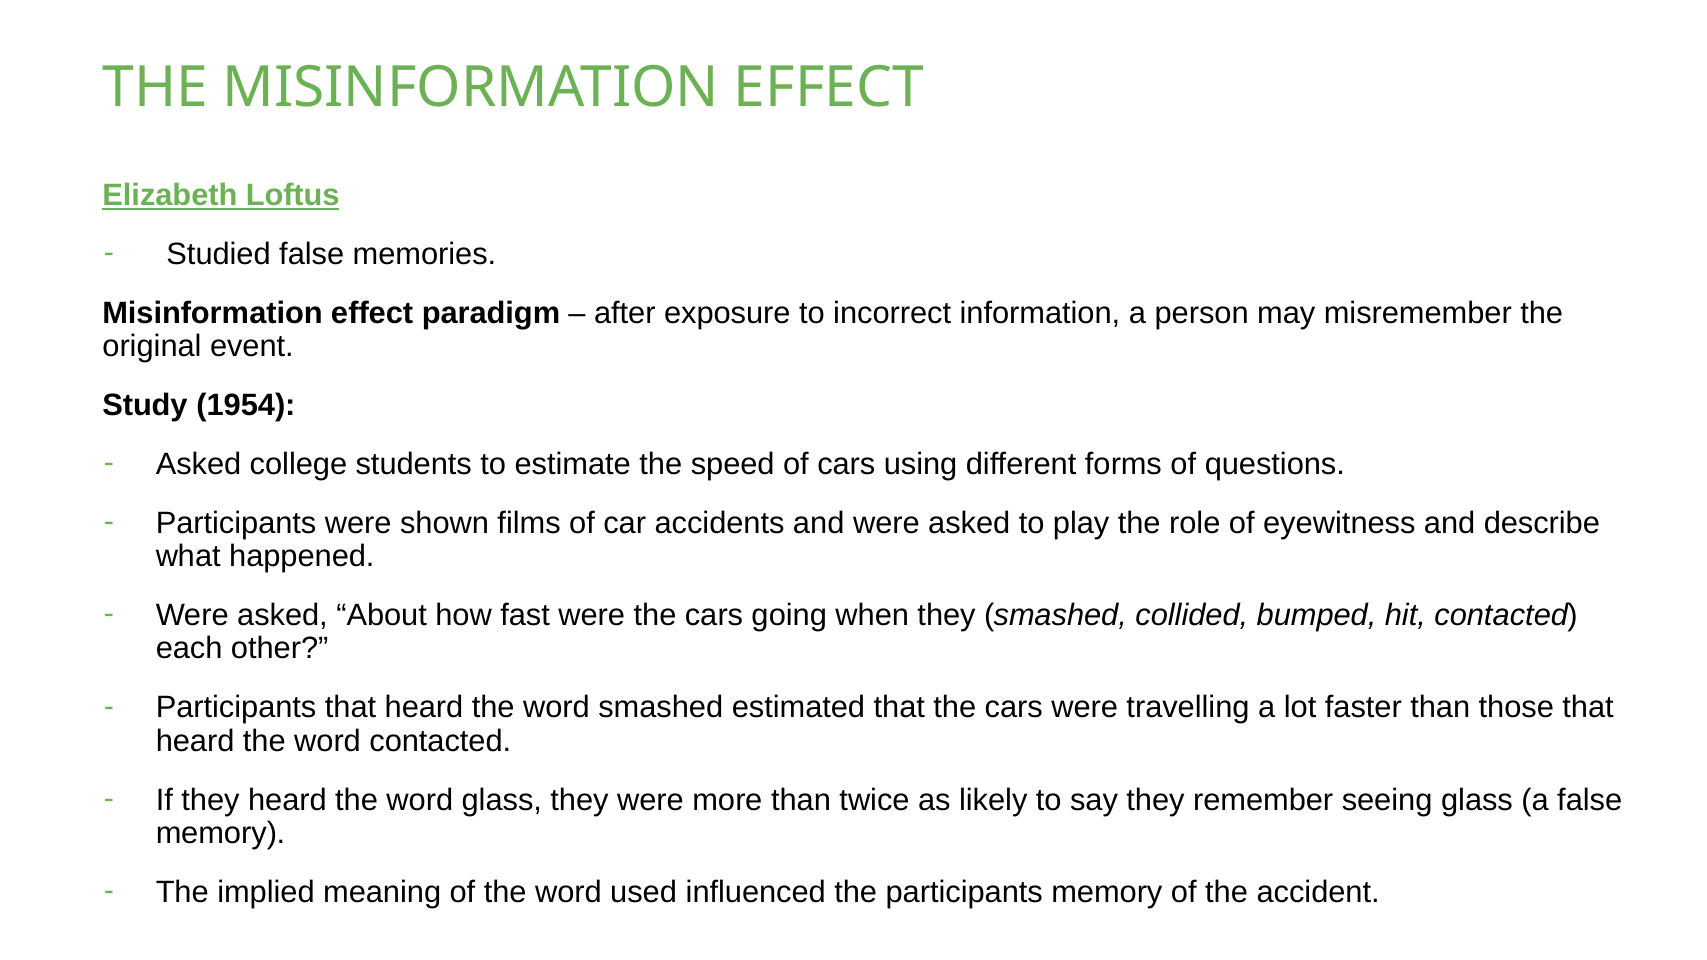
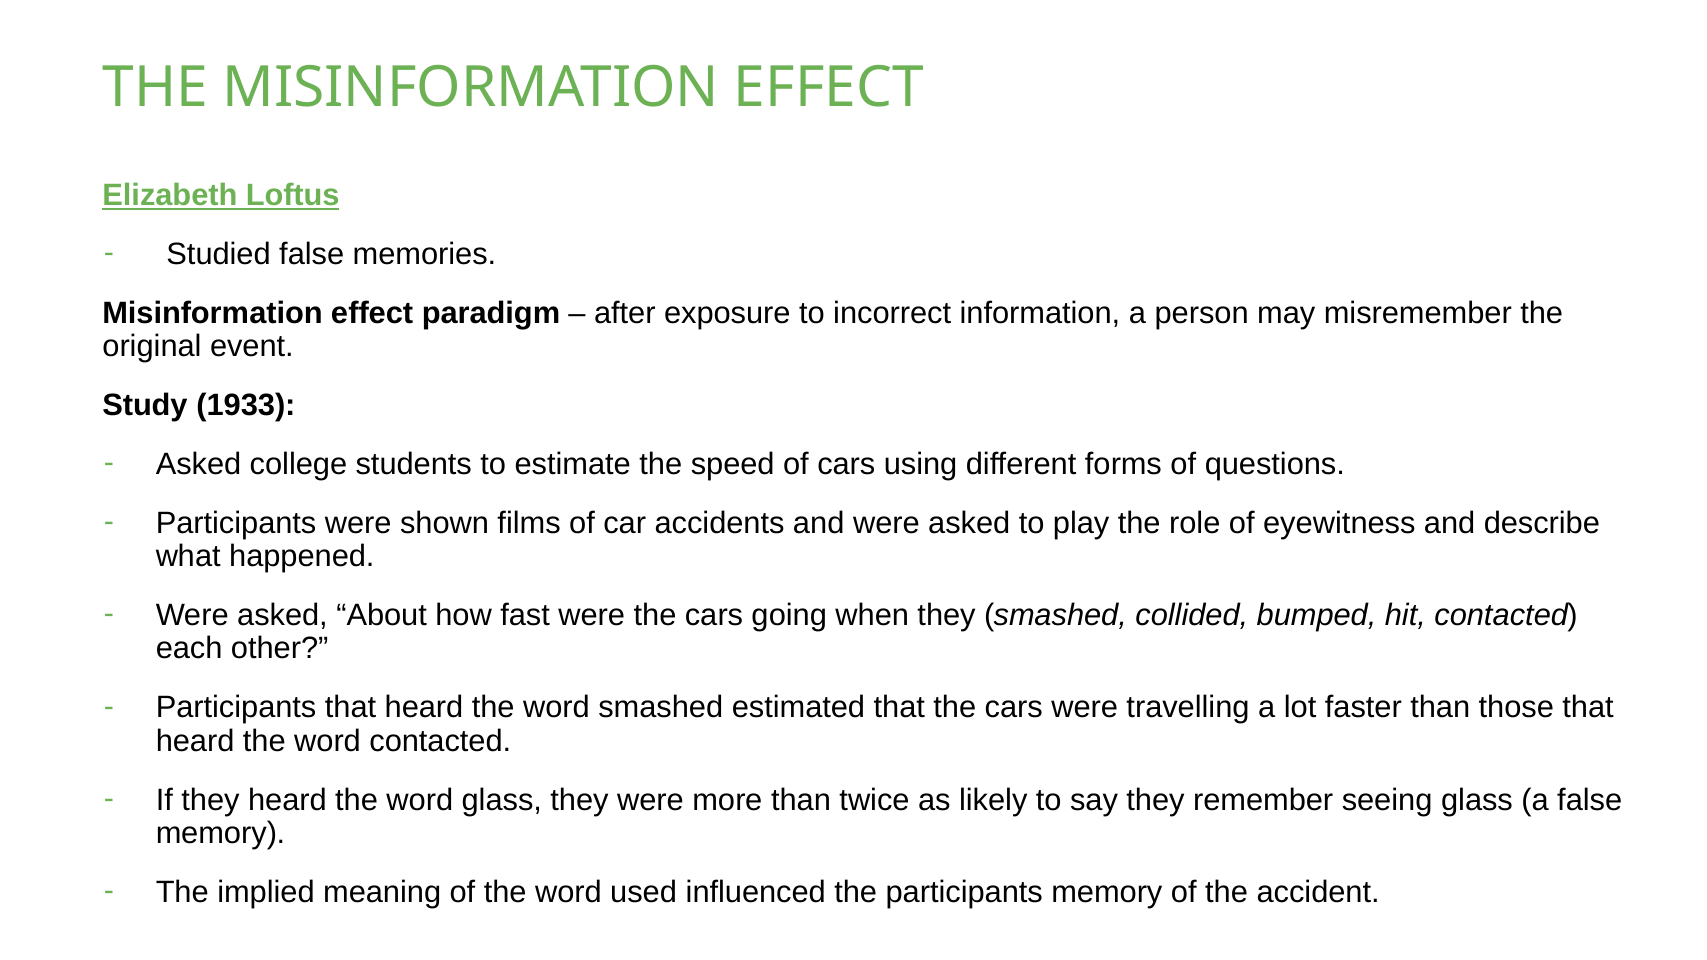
1954: 1954 -> 1933 (246, 405)
